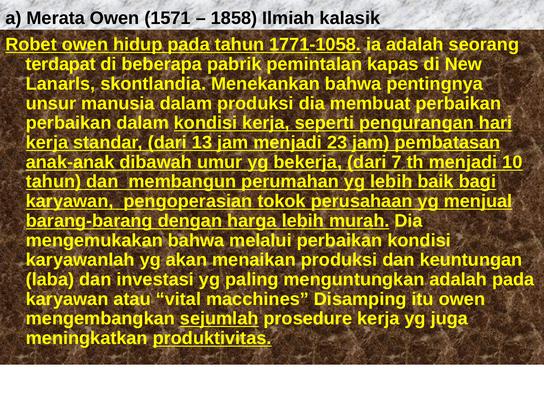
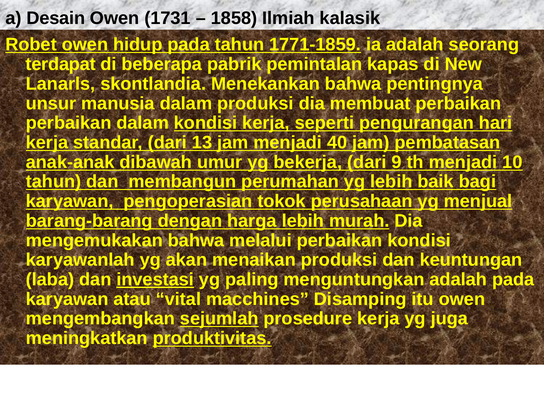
Merata: Merata -> Desain (56, 18)
1571: 1571 -> 1731 (168, 18)
1771-1058: 1771-1058 -> 1771-1859 (315, 45)
23: 23 -> 40 (337, 143)
7: 7 -> 9 (397, 162)
investasi underline: none -> present (155, 280)
